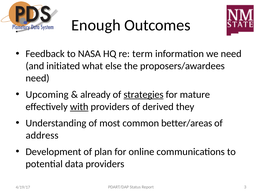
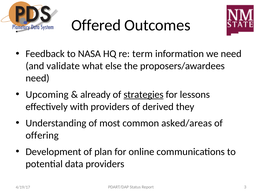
Enough: Enough -> Offered (96, 25)
initiated: initiated -> validate (63, 66)
mature: mature -> lessons (195, 95)
with underline: present -> none (79, 107)
better/areas: better/areas -> asked/areas (187, 123)
address: address -> offering (42, 136)
